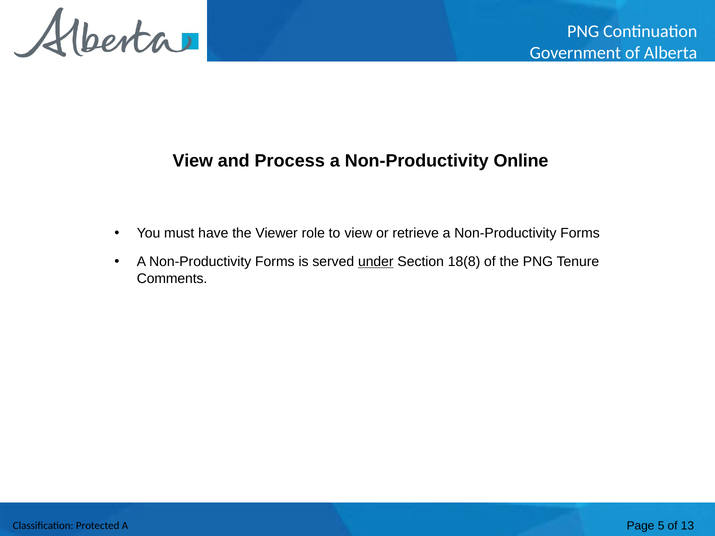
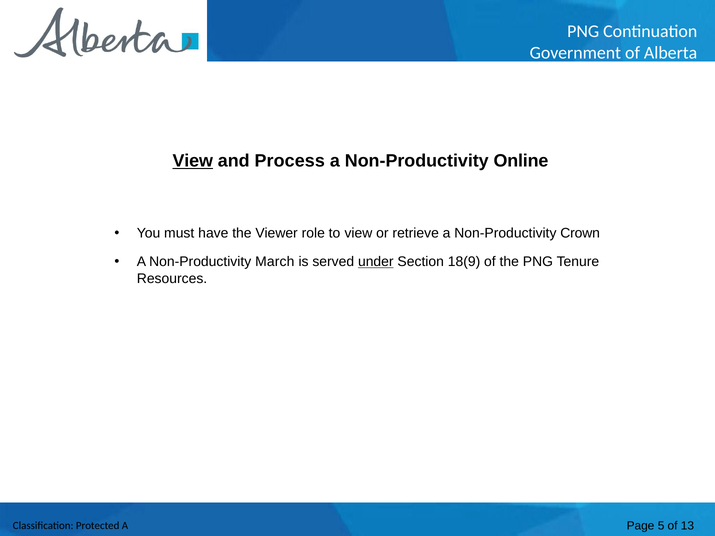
View underline: none -> present (193, 161)
retrieve a Non-Productivity Forms: Forms -> Crown (580, 233)
Forms: Forms -> March (275, 262)
18(8: 18(8 -> 18(9 (464, 262)
Comments: Comments -> Resources (172, 279)
